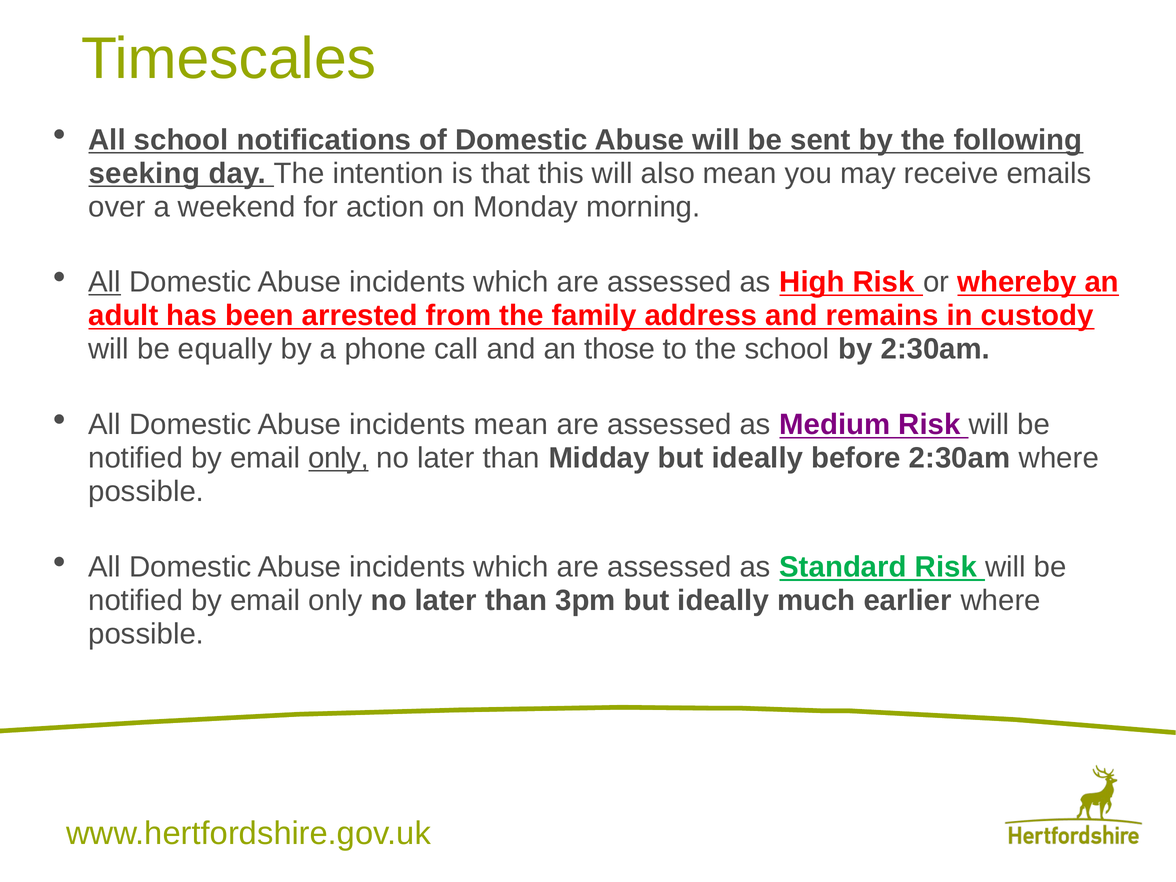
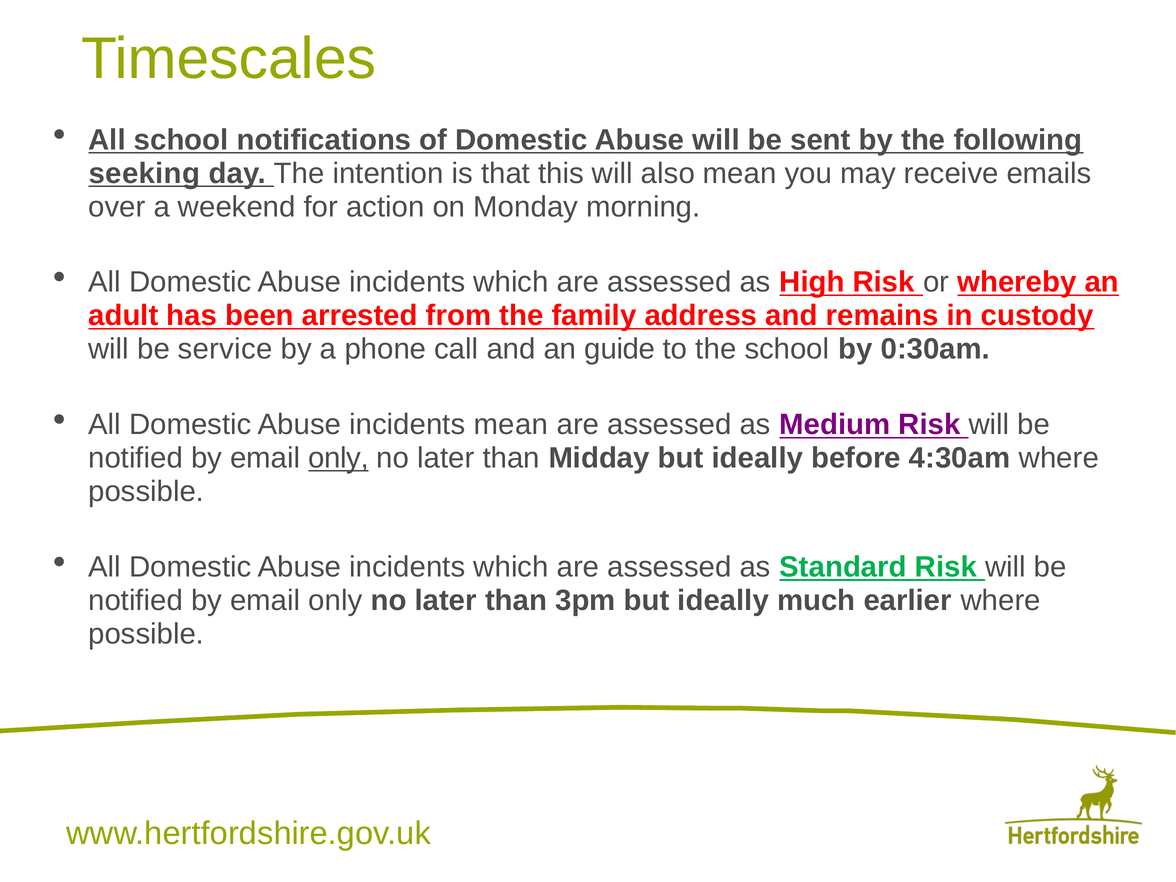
All underline: present -> none (105, 282)
equally: equally -> service (225, 349)
those: those -> guide (620, 349)
by 2:30am: 2:30am -> 0:30am (935, 349)
before 2:30am: 2:30am -> 4:30am (960, 458)
